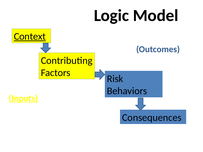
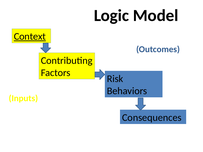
Inputs underline: present -> none (23, 98)
